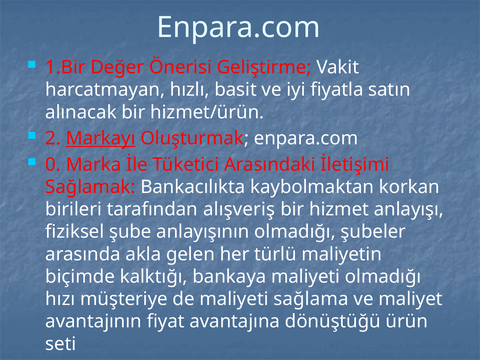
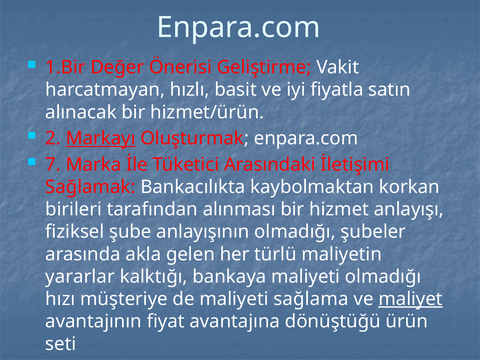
0: 0 -> 7 (53, 165)
alışveriş: alışveriş -> alınması (239, 209)
biçimde: biçimde -> yararlar (80, 277)
maliyet underline: none -> present (411, 299)
